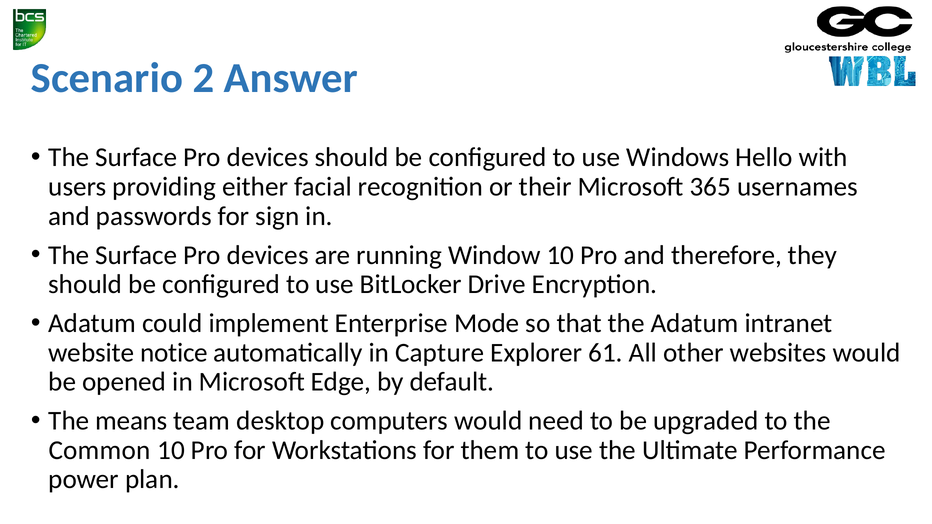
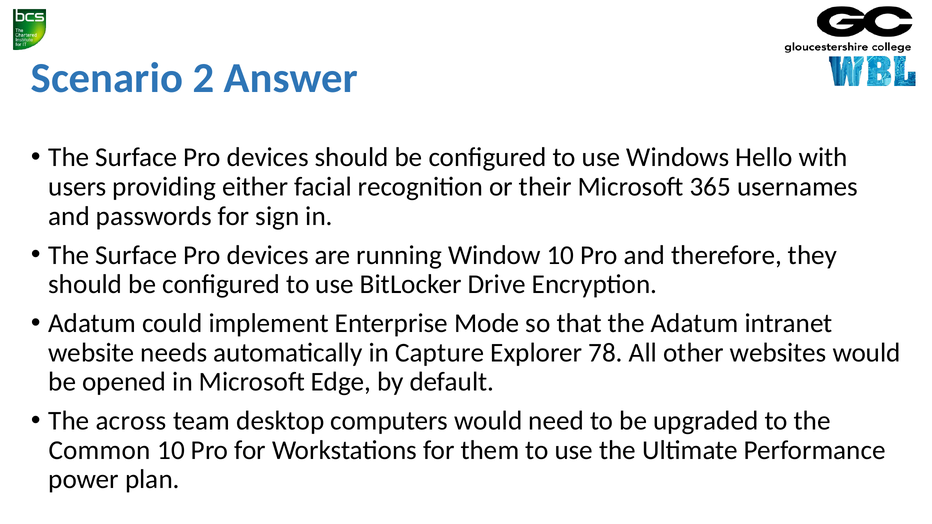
notice: notice -> needs (174, 353)
61: 61 -> 78 (606, 353)
means: means -> across (131, 421)
